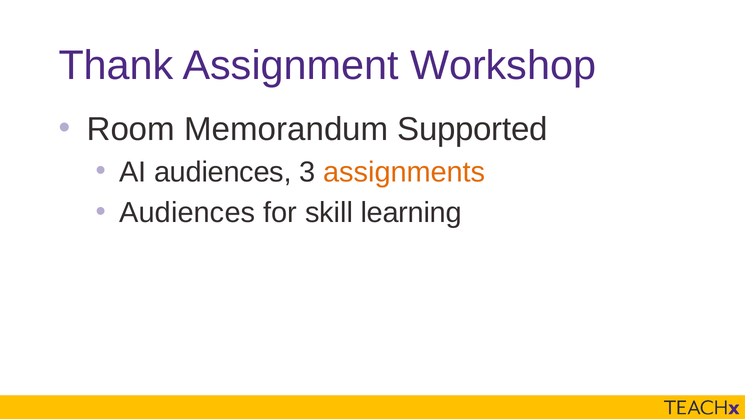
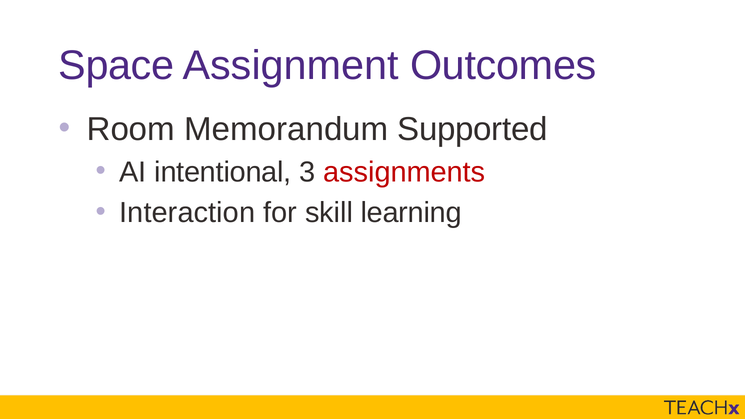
Thank: Thank -> Space (116, 66)
Workshop: Workshop -> Outcomes (503, 66)
AI audiences: audiences -> intentional (223, 172)
assignments colour: orange -> red (404, 172)
Audiences: Audiences -> Interaction (187, 213)
